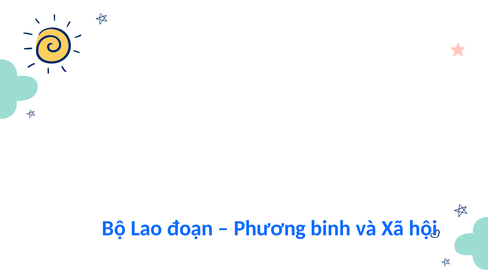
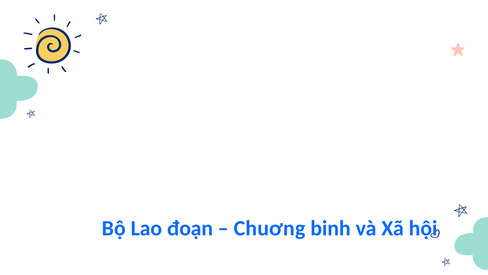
Phương: Phương -> Chuơng (270, 228)
